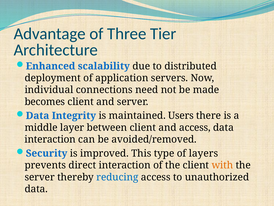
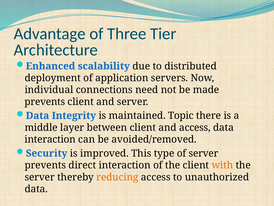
becomes: becomes -> prevents (45, 102)
Users: Users -> Topic (181, 115)
of layers: layers -> server (204, 153)
reducing colour: blue -> orange (117, 177)
